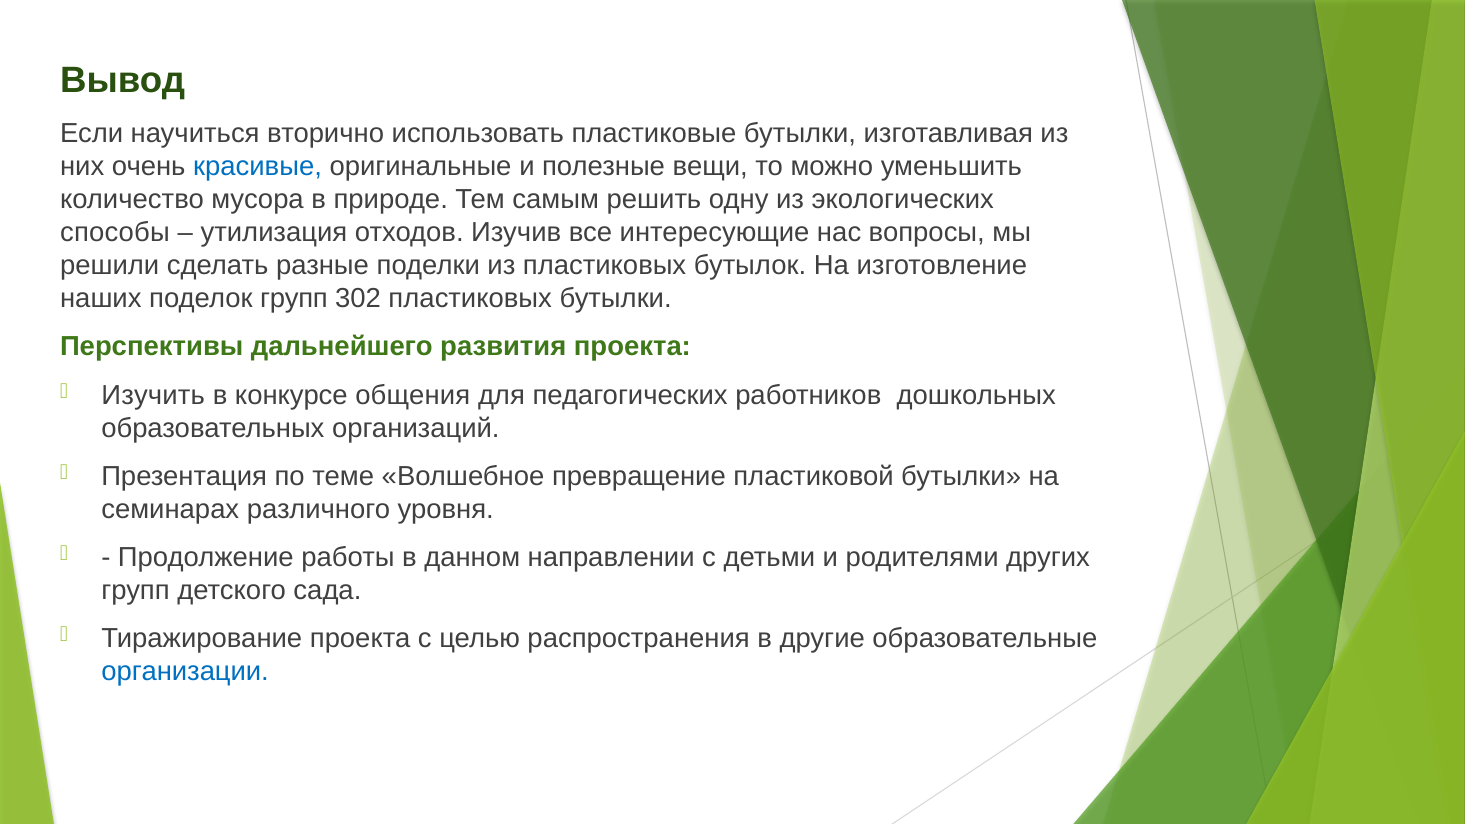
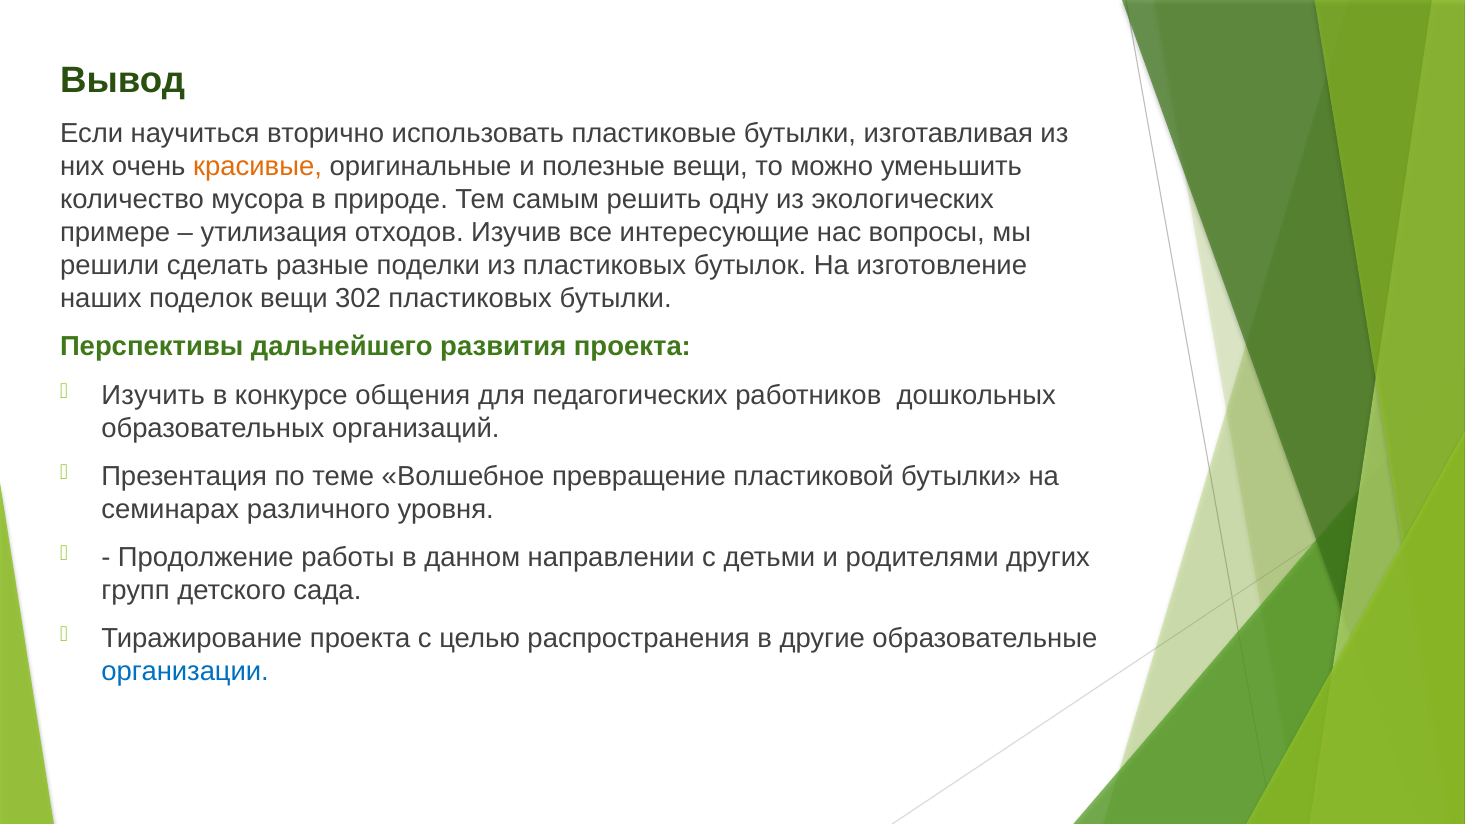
красивые colour: blue -> orange (258, 167)
способы: способы -> примере (115, 233)
поделок групп: групп -> вещи (294, 299)
